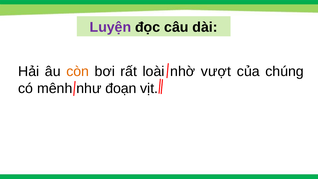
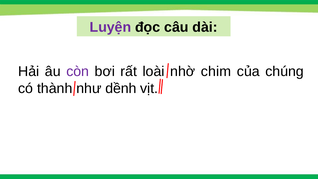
còn colour: orange -> purple (78, 71)
vượt: vượt -> chim (216, 71)
mênh: mênh -> thành (55, 88)
đoạn: đoạn -> dềnh (121, 88)
